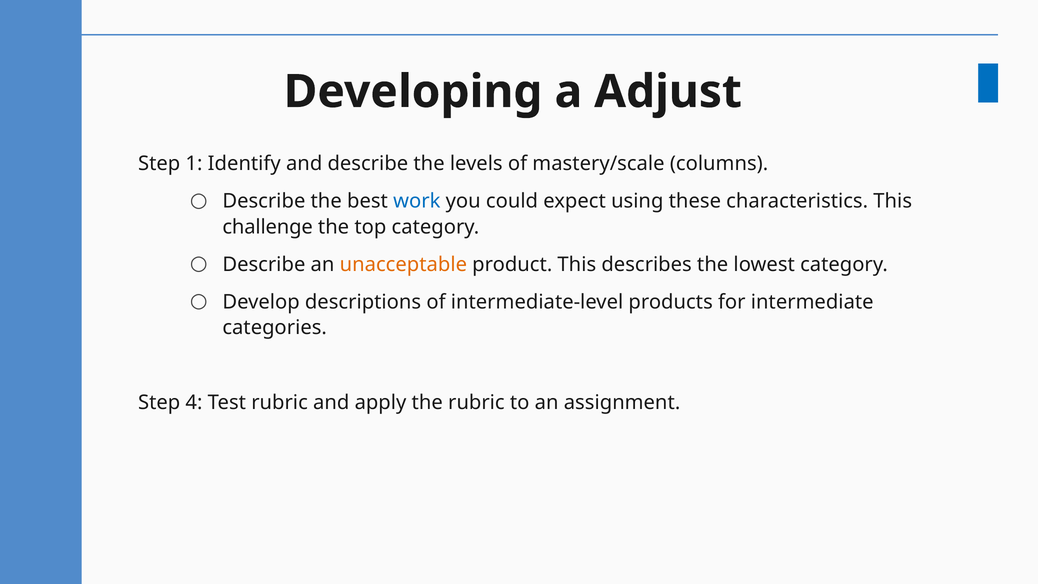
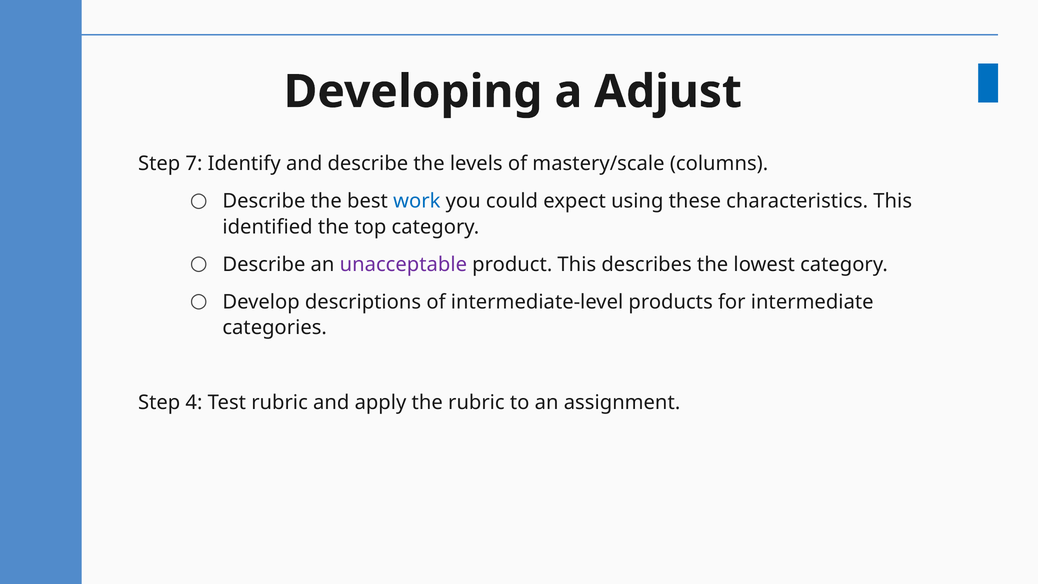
1: 1 -> 7 (194, 164)
challenge: challenge -> identified (268, 227)
unacceptable colour: orange -> purple (403, 264)
